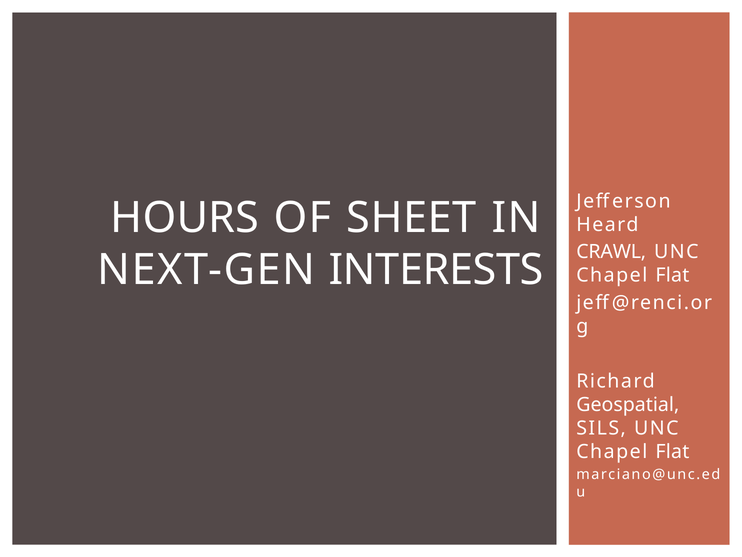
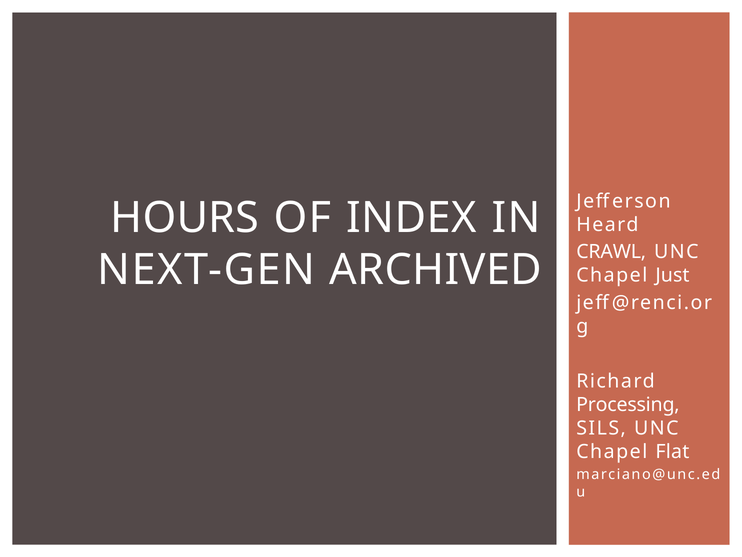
SHEET: SHEET -> INDEX (411, 218)
INTERESTS: INTERESTS -> ARCHIVED (436, 270)
Flat: Flat -> Just (672, 275)
Geospatial: Geospatial -> Processing (628, 404)
